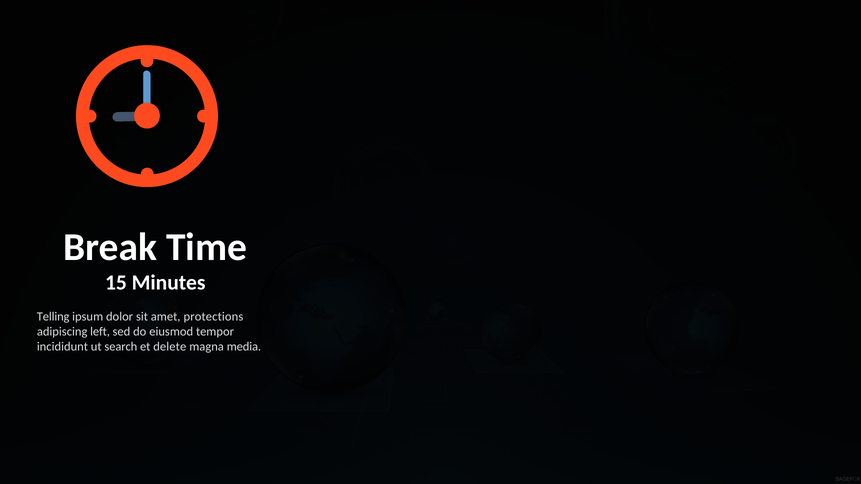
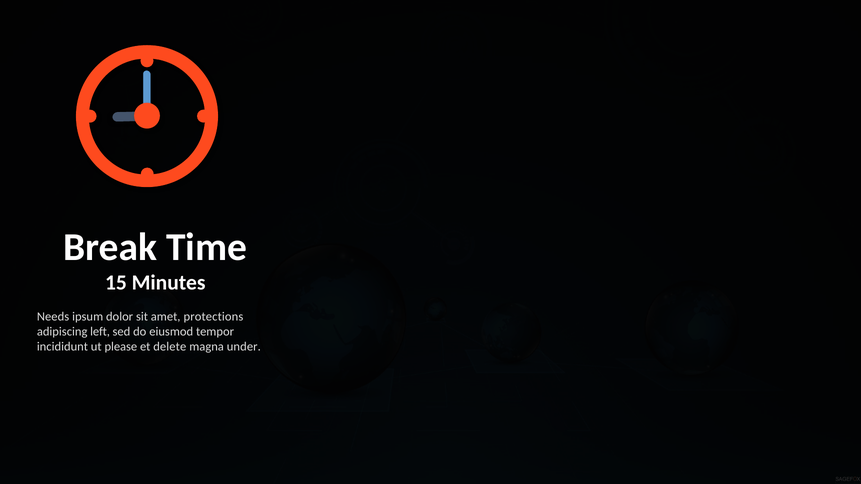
Telling: Telling -> Needs (53, 317)
search: search -> please (121, 347)
media: media -> under (244, 347)
